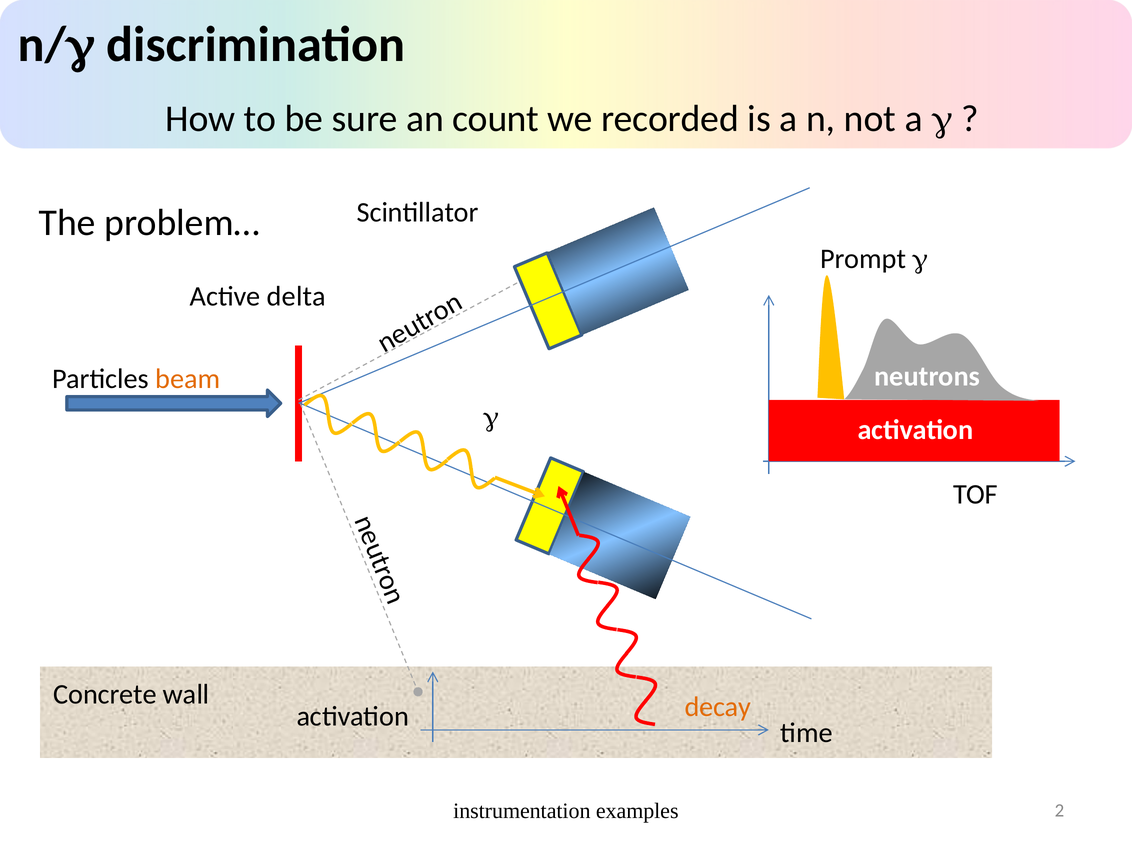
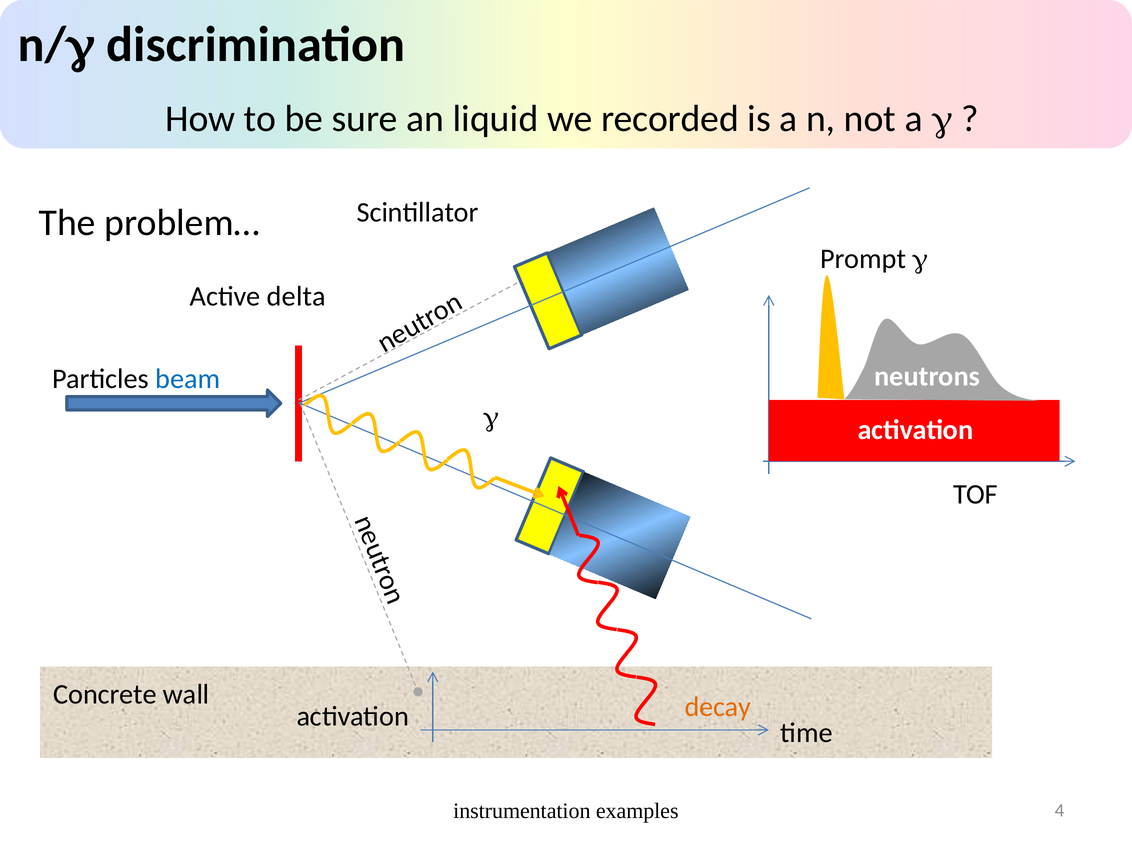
count: count -> liquid (495, 119)
beam colour: orange -> blue (188, 379)
2: 2 -> 4 (1059, 811)
